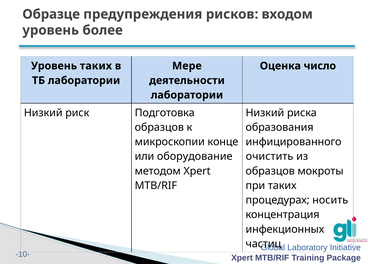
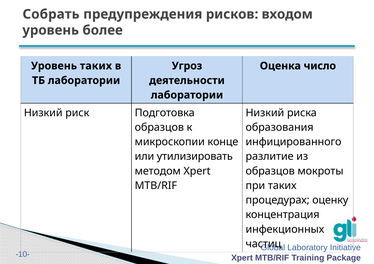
Образце: Образце -> Собрать (51, 14)
Мере: Мере -> Угроз (187, 66)
оборудование: оборудование -> утилизировать (195, 156)
очистить: очистить -> разлитие (270, 156)
носить: носить -> оценку (330, 200)
